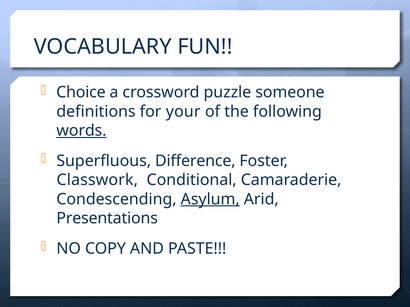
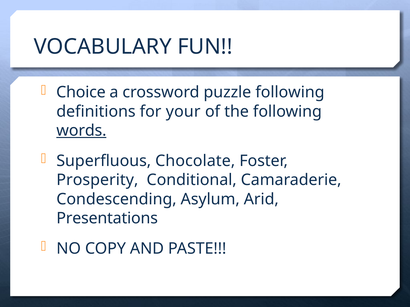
puzzle someone: someone -> following (290, 93)
Difference: Difference -> Chocolate (195, 161)
Classwork: Classwork -> Prosperity (97, 180)
Asylum underline: present -> none (210, 199)
